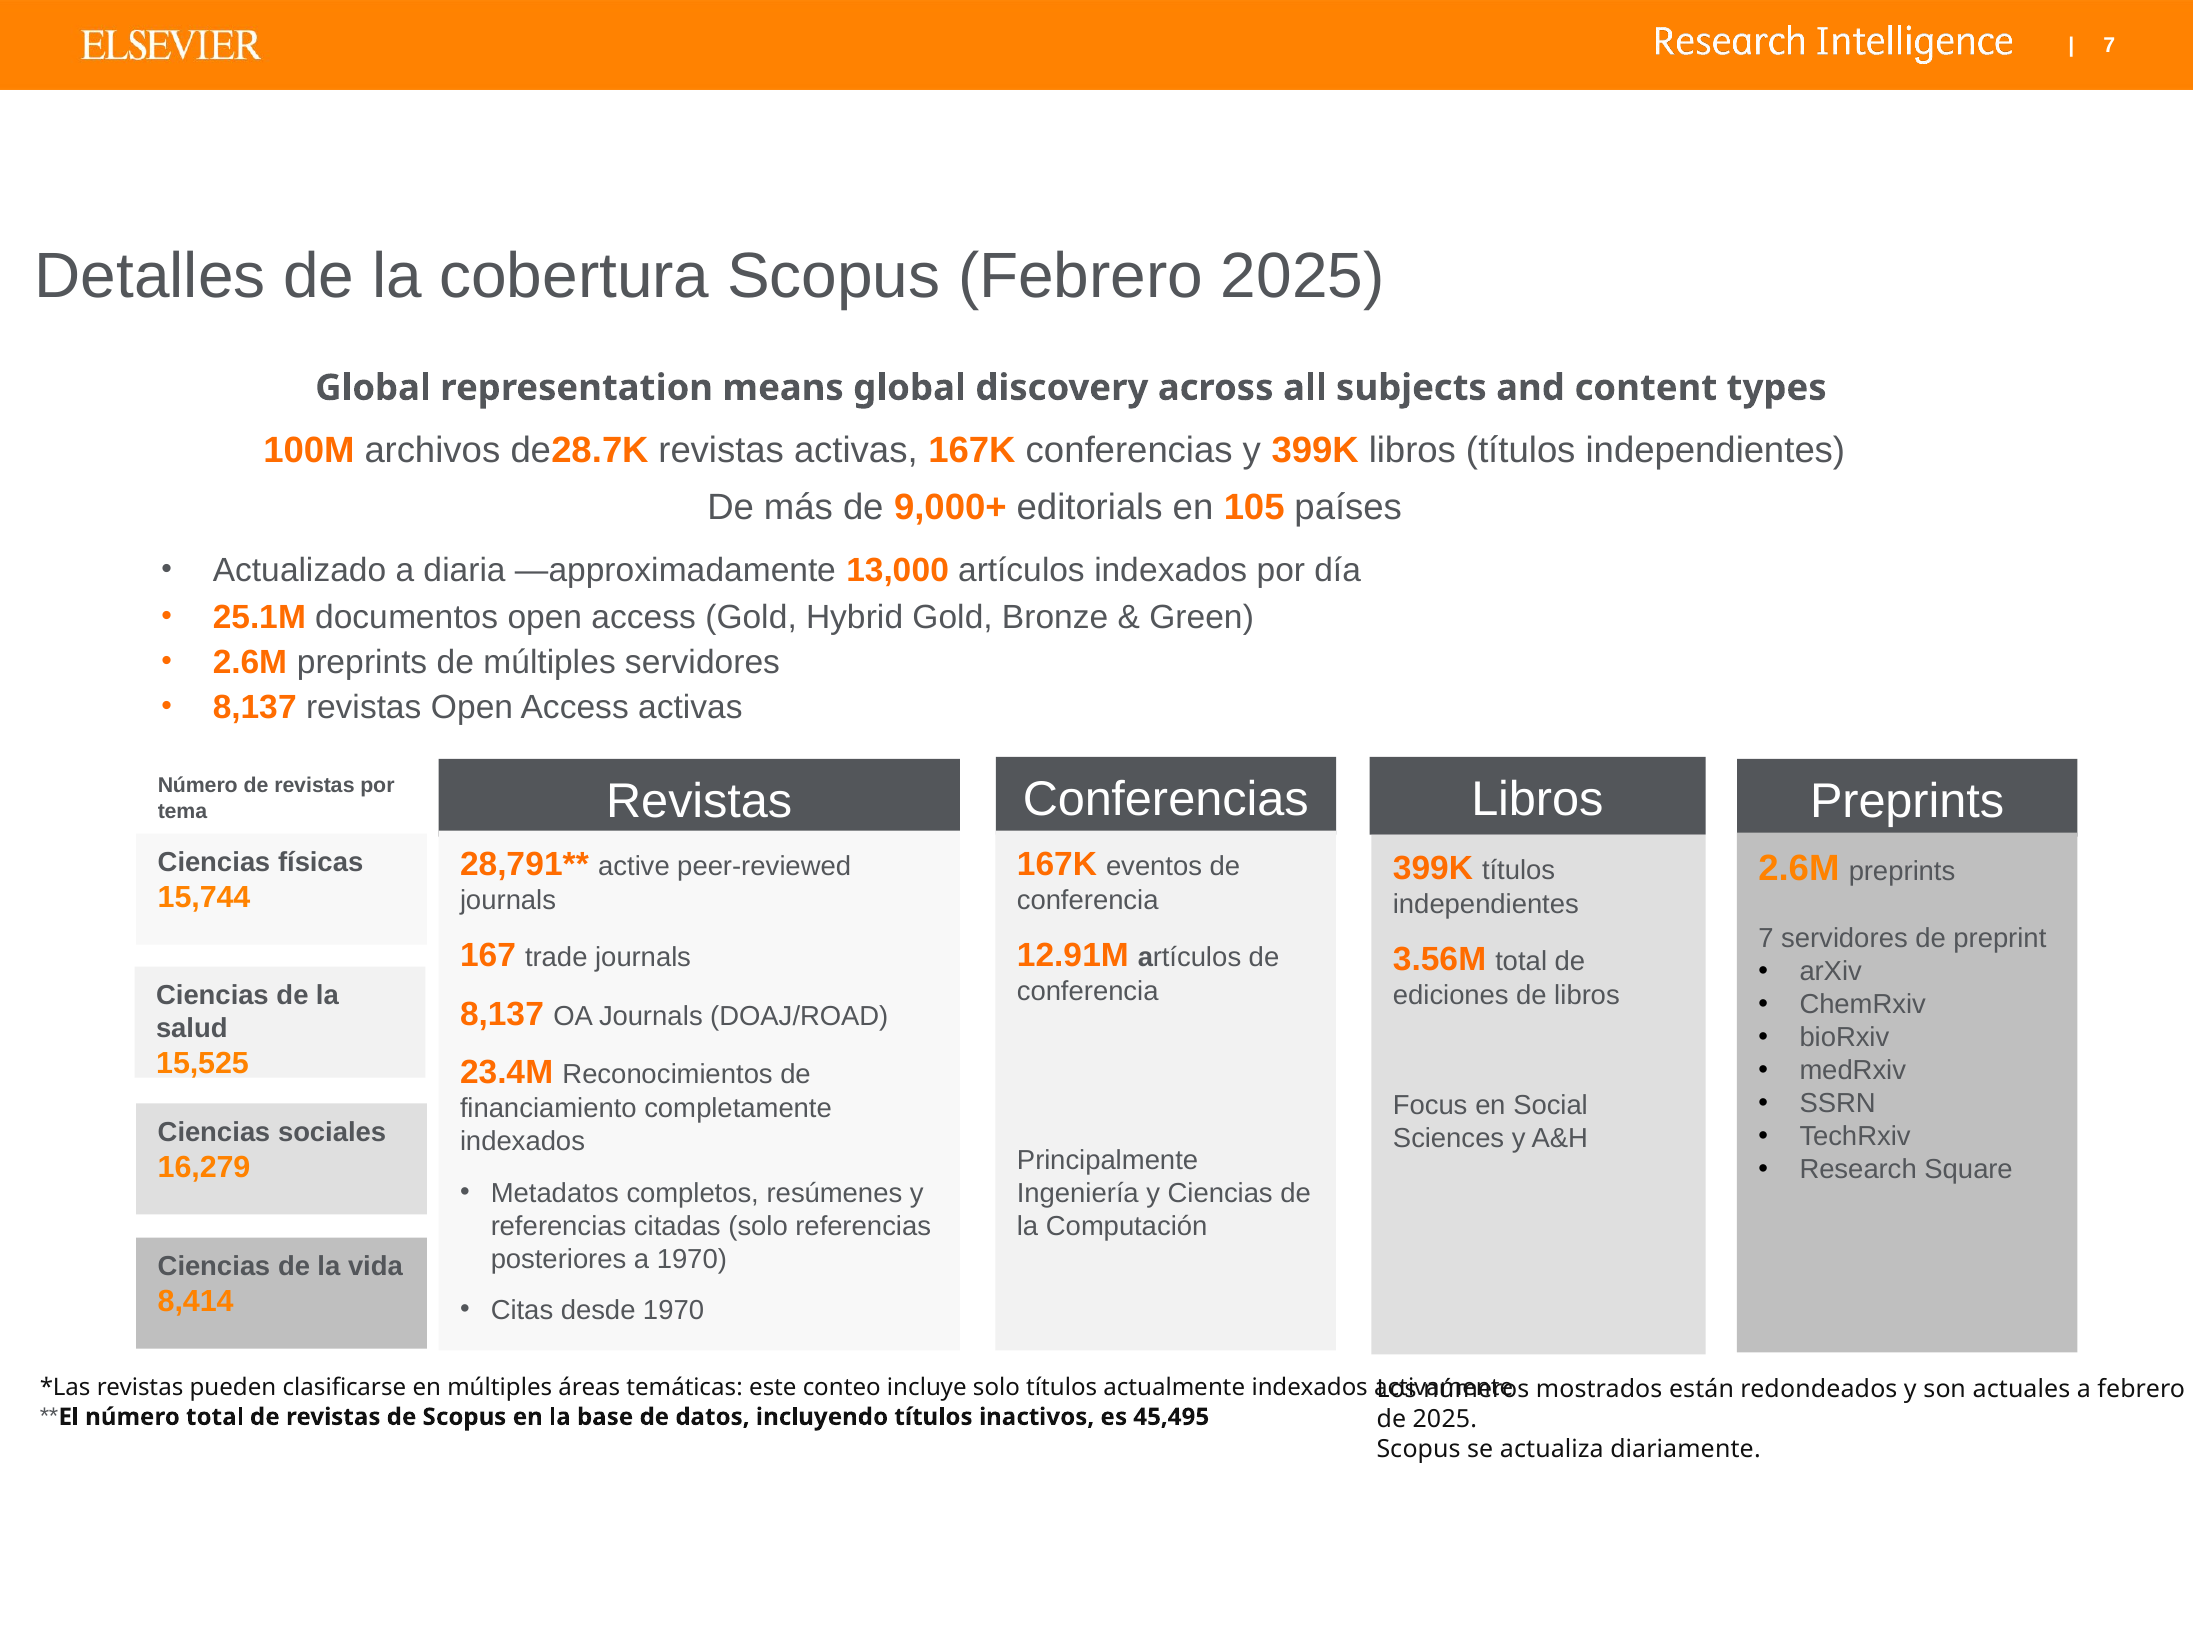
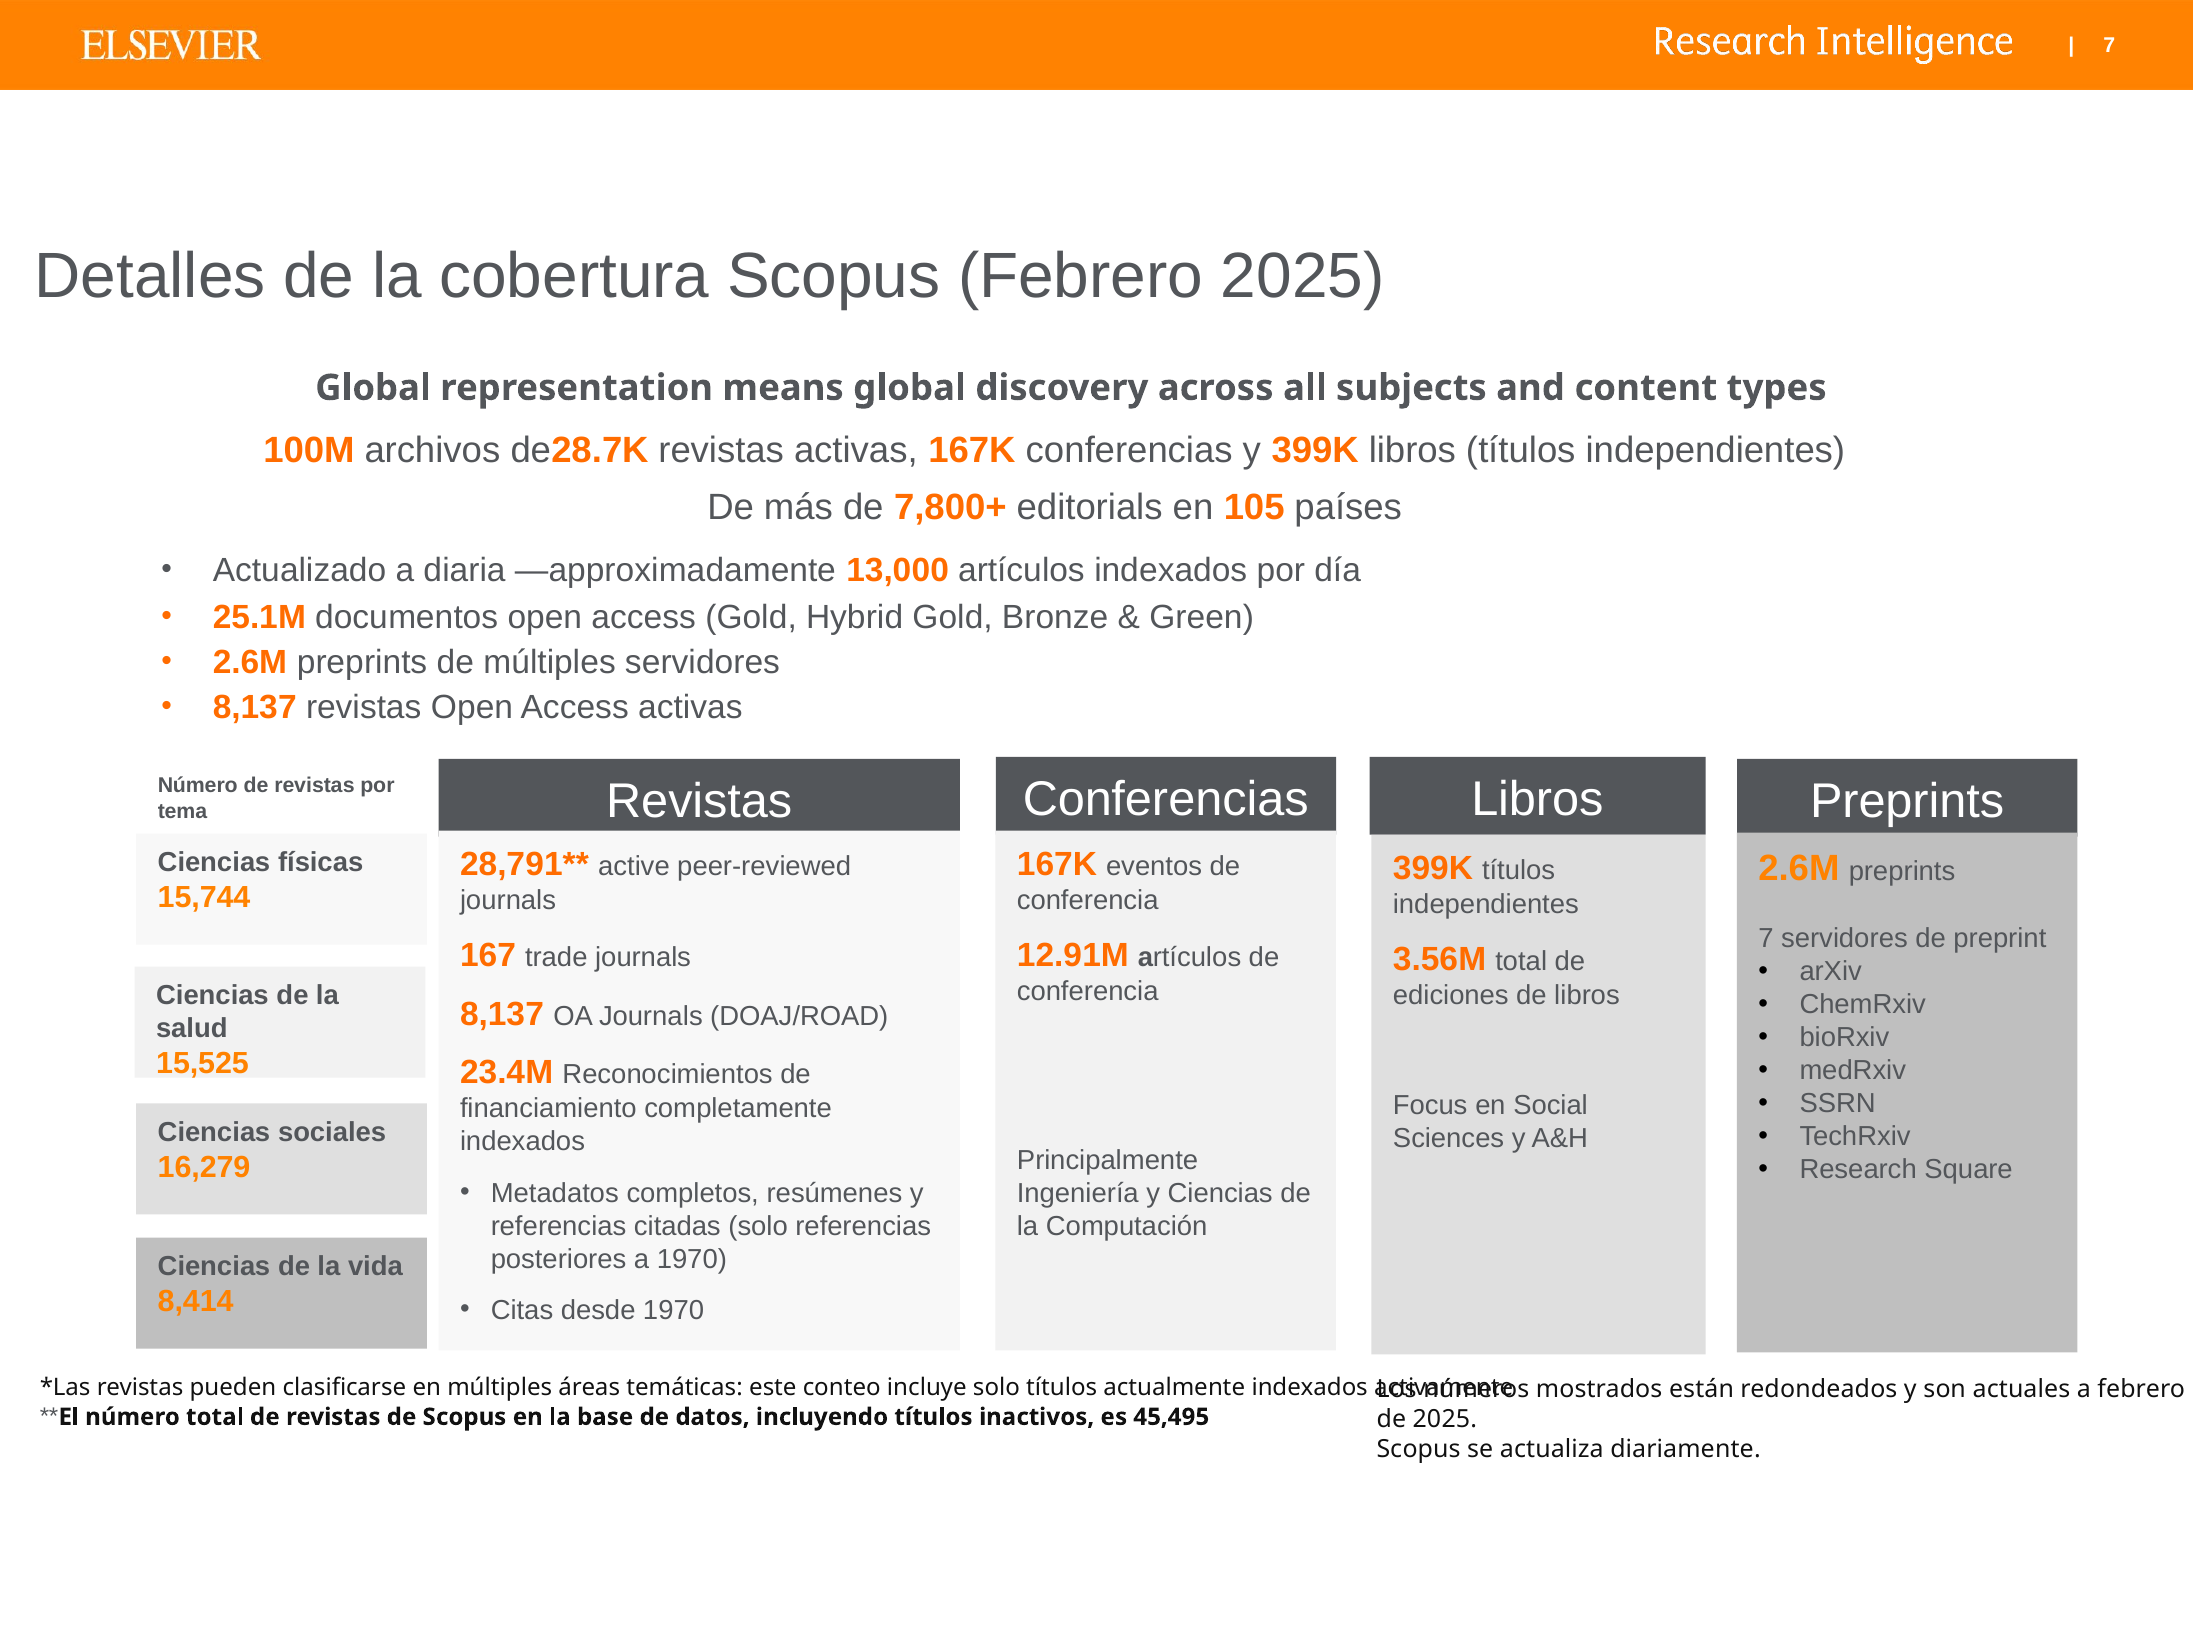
9,000+: 9,000+ -> 7,800+ (950, 508)
